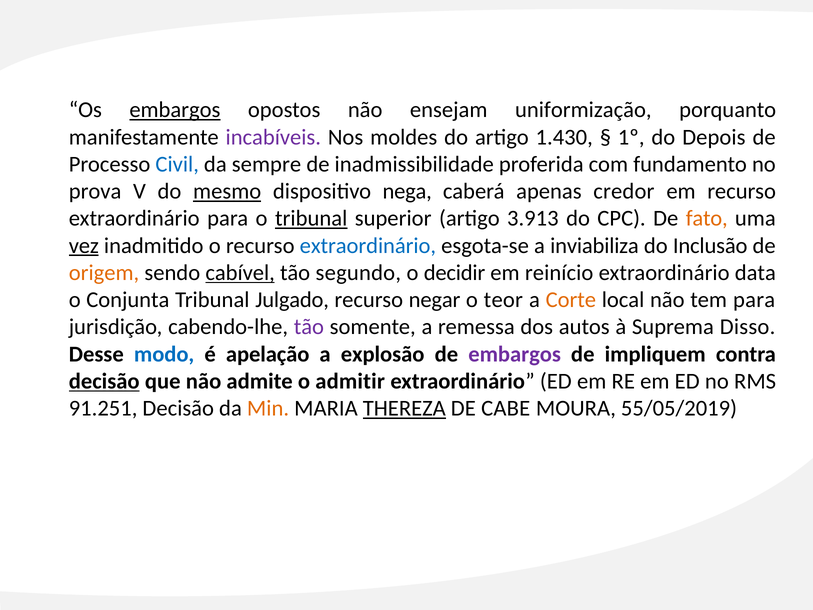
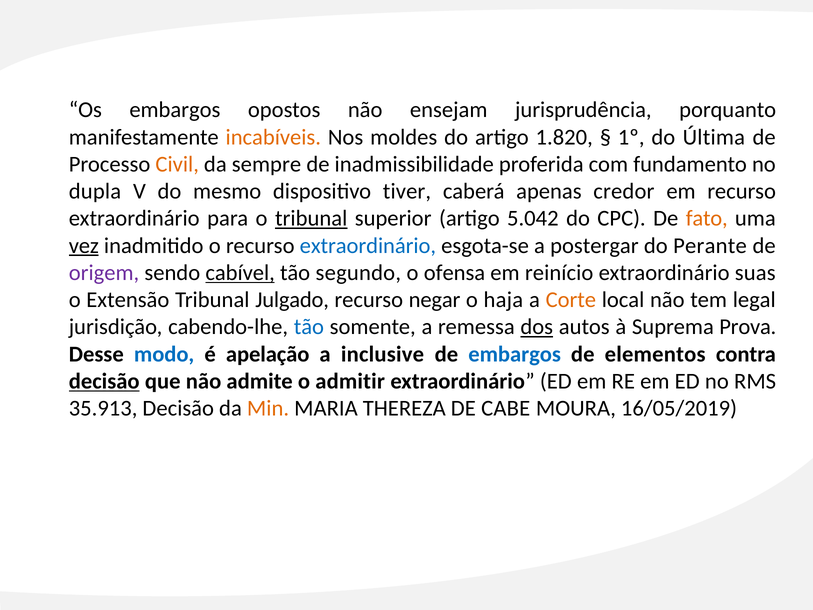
embargos underline: present -> none (175, 110)
uniformização: uniformização -> jurisprudência (583, 110)
incabíveis colour: purple -> orange (273, 137)
1.430: 1.430 -> 1.820 (564, 137)
Depois: Depois -> Última (714, 137)
Civil colour: blue -> orange (177, 164)
prova: prova -> dupla (95, 191)
mesmo underline: present -> none (227, 191)
nega: nega -> tiver (407, 191)
3.913: 3.913 -> 5.042 (533, 218)
inviabiliza: inviabiliza -> postergar (594, 246)
Inclusão: Inclusão -> Perante (710, 246)
origem colour: orange -> purple (104, 273)
decidir: decidir -> ofensa (454, 273)
data: data -> suas (755, 273)
Conjunta: Conjunta -> Extensão (128, 300)
teor: teor -> haja (503, 300)
tem para: para -> legal (754, 300)
tão colour: purple -> blue (309, 327)
dos underline: none -> present (537, 327)
Disso: Disso -> Prova (748, 327)
explosão: explosão -> inclusive (383, 354)
embargos colour: purple -> blue (515, 354)
impliquem: impliquem -> elementos (655, 354)
91.251: 91.251 -> 35.913 (103, 408)
THEREZA underline: present -> none (404, 408)
55/05/2019: 55/05/2019 -> 16/05/2019 (679, 408)
